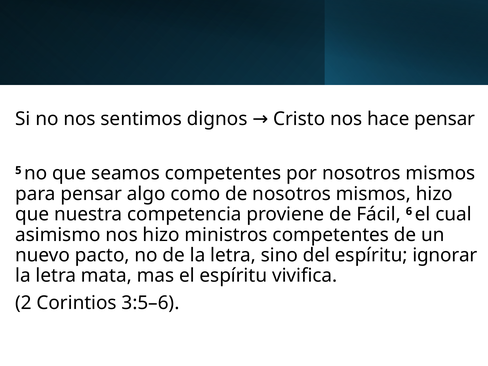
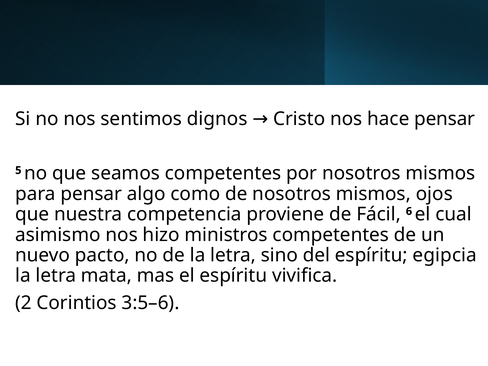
mismos hizo: hizo -> ojos (434, 194)
ignorar: ignorar -> egipcia (445, 255)
